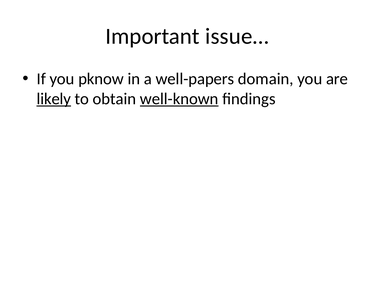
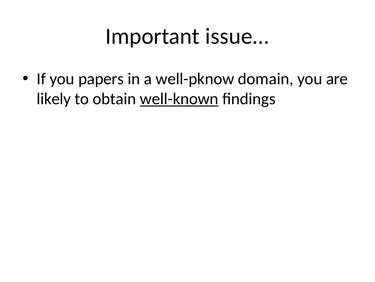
pknow: pknow -> papers (101, 79)
well-papers: well-papers -> well-pknow (195, 79)
likely underline: present -> none (54, 99)
